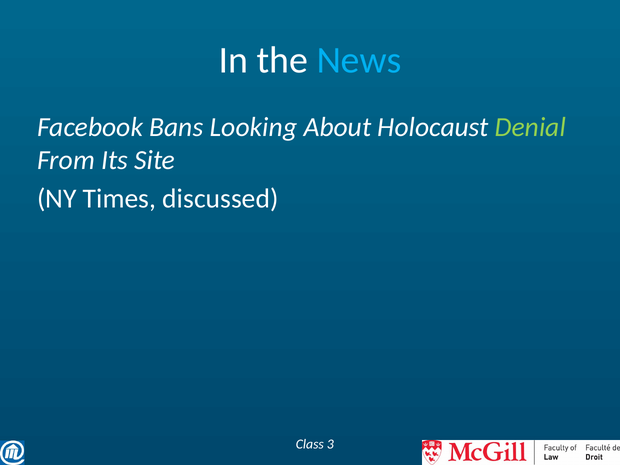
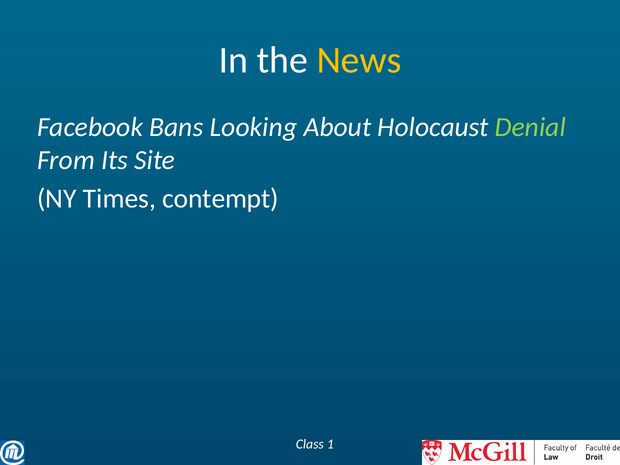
News colour: light blue -> yellow (359, 60)
discussed: discussed -> contempt (220, 199)
3: 3 -> 1 (330, 444)
